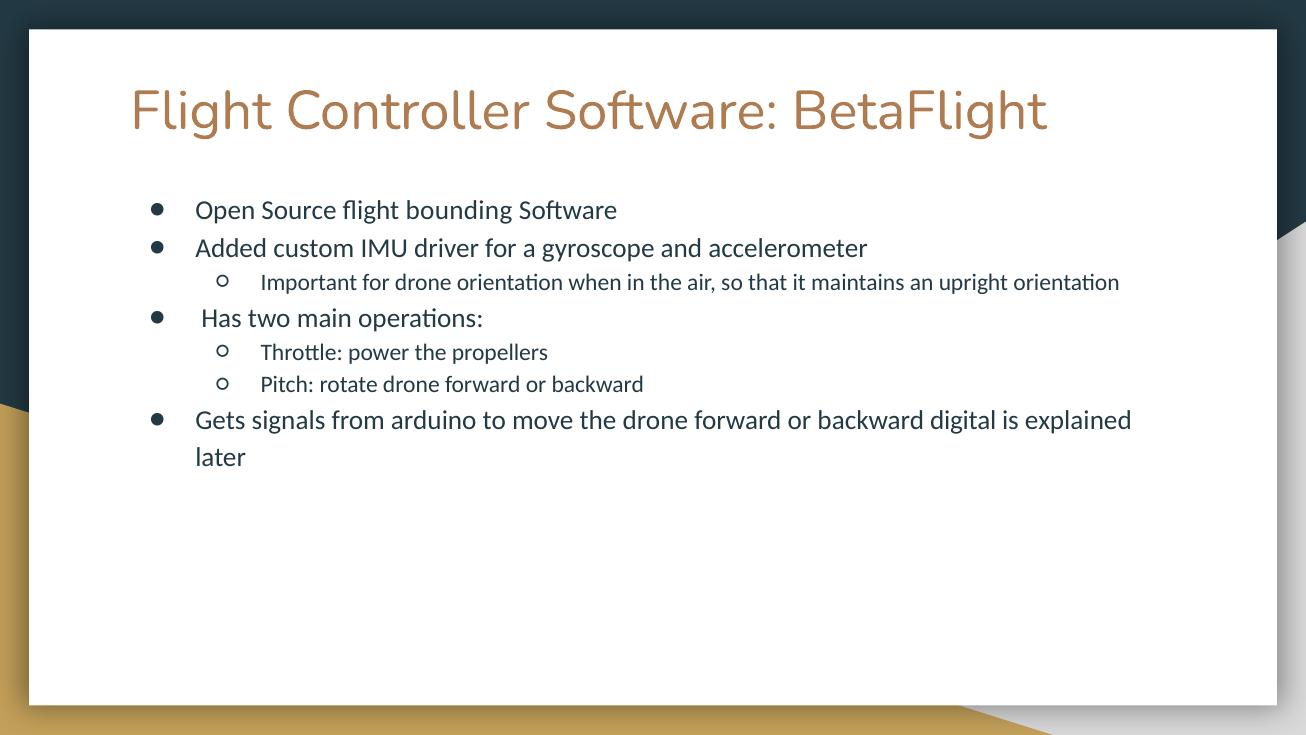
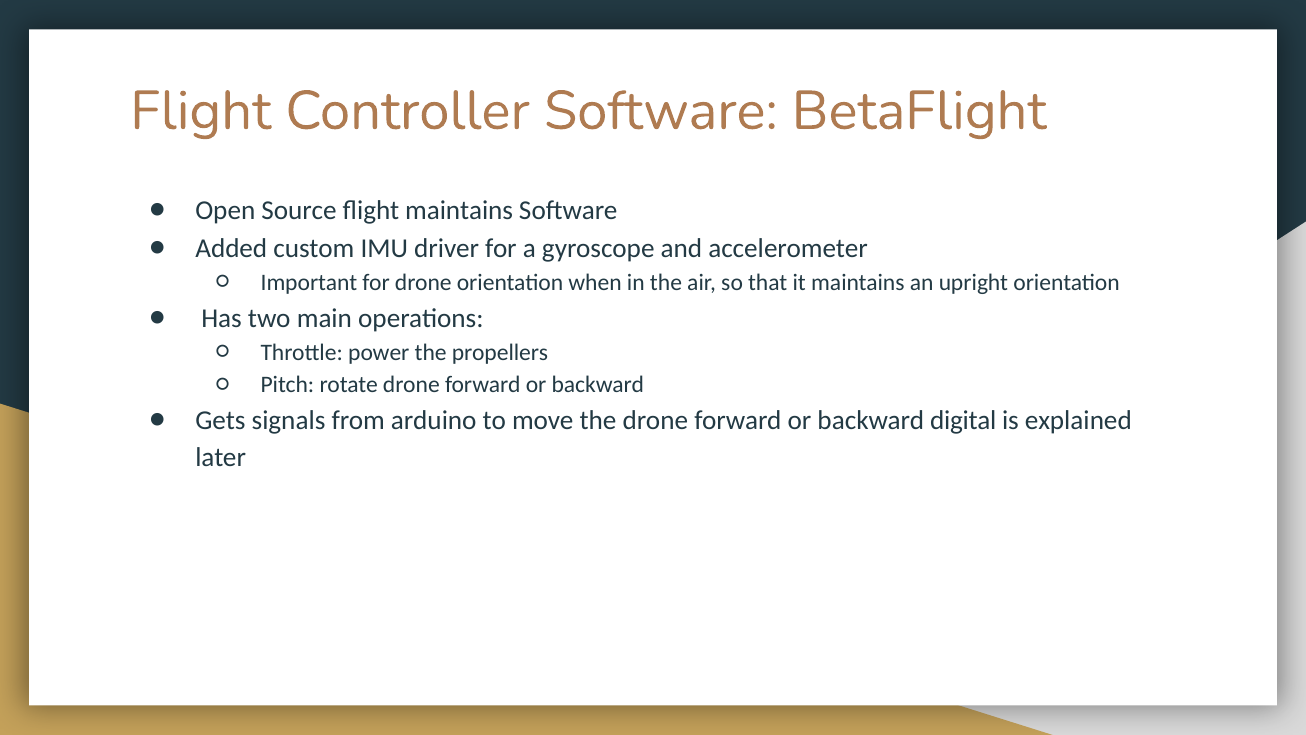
flight bounding: bounding -> maintains (459, 210)
